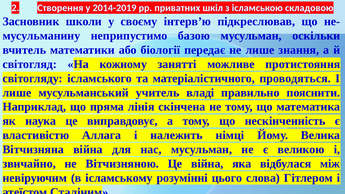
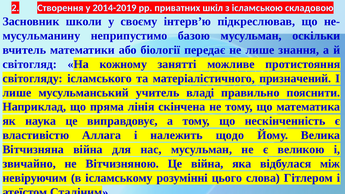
проводяться: проводяться -> призначений (295, 78)
німці: німці -> щодо (230, 135)
